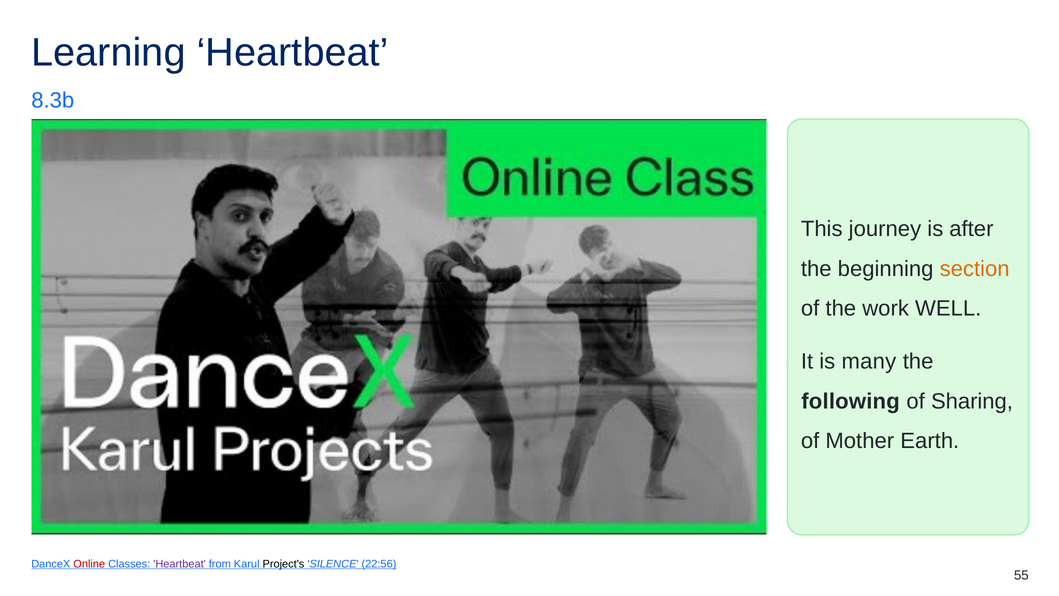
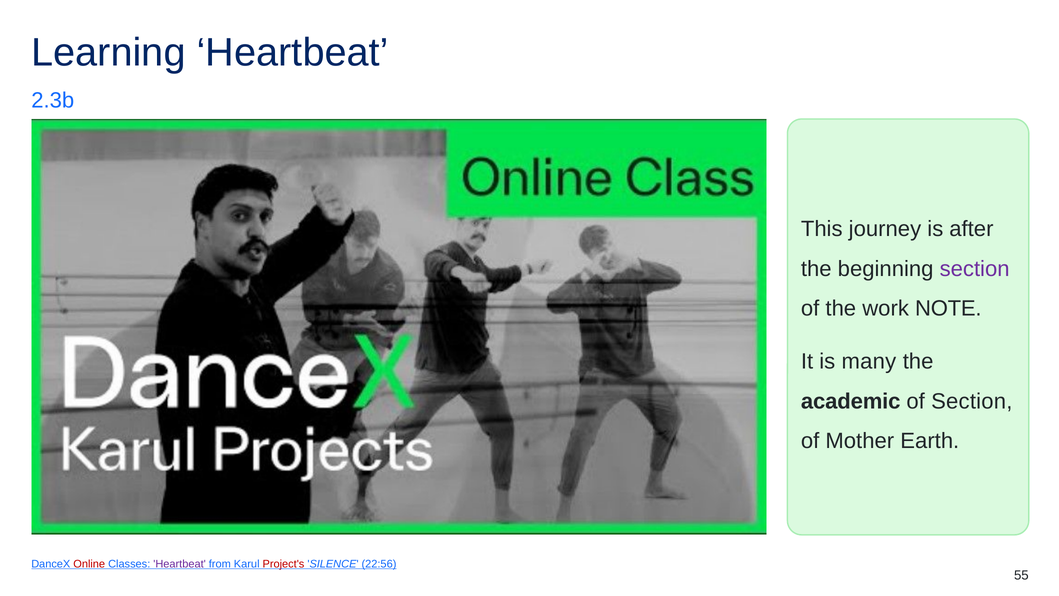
8.3b: 8.3b -> 2.3b (53, 101)
section colour: orange -> purple (975, 269)
WELL: WELL -> NOTE (948, 308)
following: following -> academic (851, 401)
of Sharing: Sharing -> Section (972, 401)
Project's colour: black -> red (283, 564)
